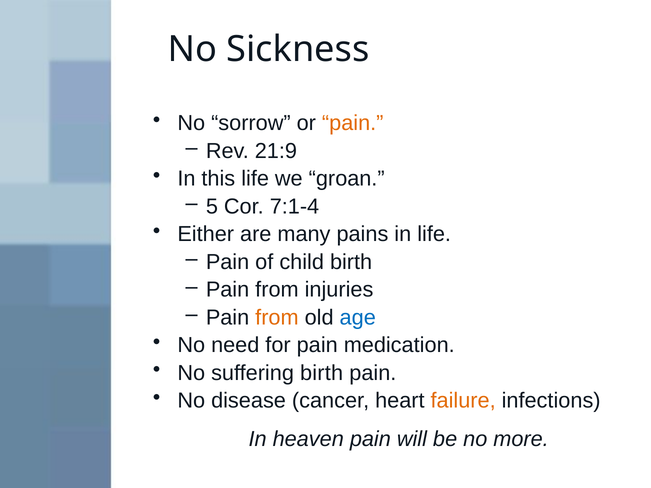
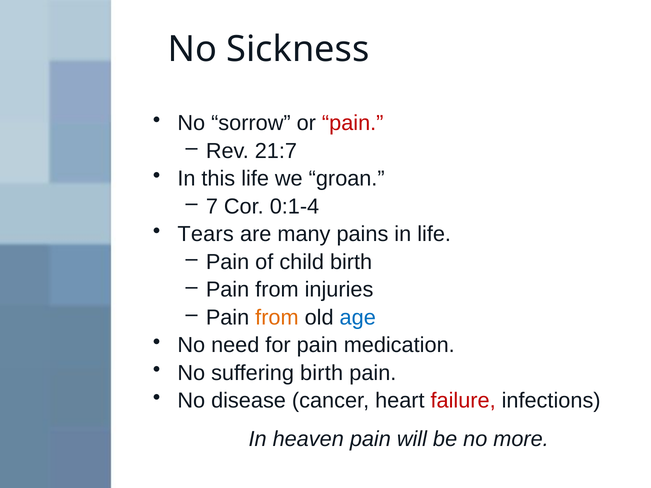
pain colour: orange -> red (353, 123)
21:9: 21:9 -> 21:7 (276, 151)
5: 5 -> 7 (212, 207)
7:1-4: 7:1-4 -> 0:1-4 (294, 207)
Either: Either -> Tears (206, 234)
failure colour: orange -> red (463, 401)
